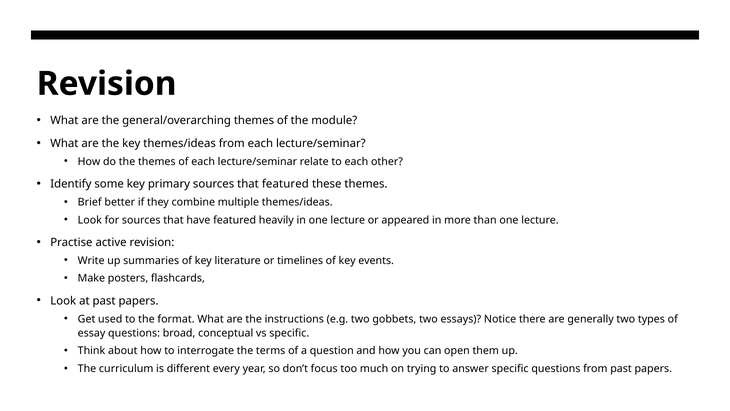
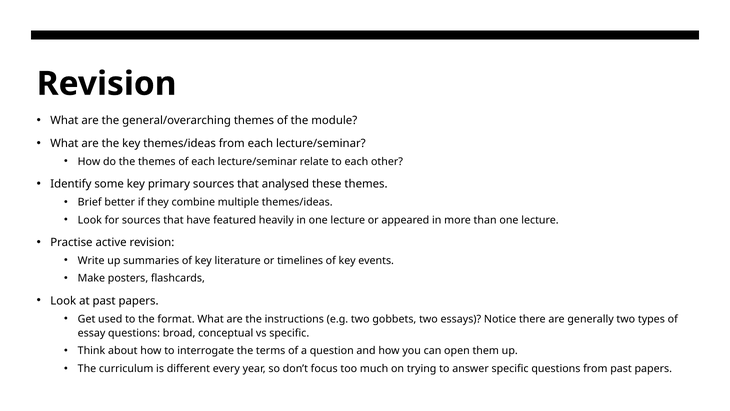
that featured: featured -> analysed (285, 184)
